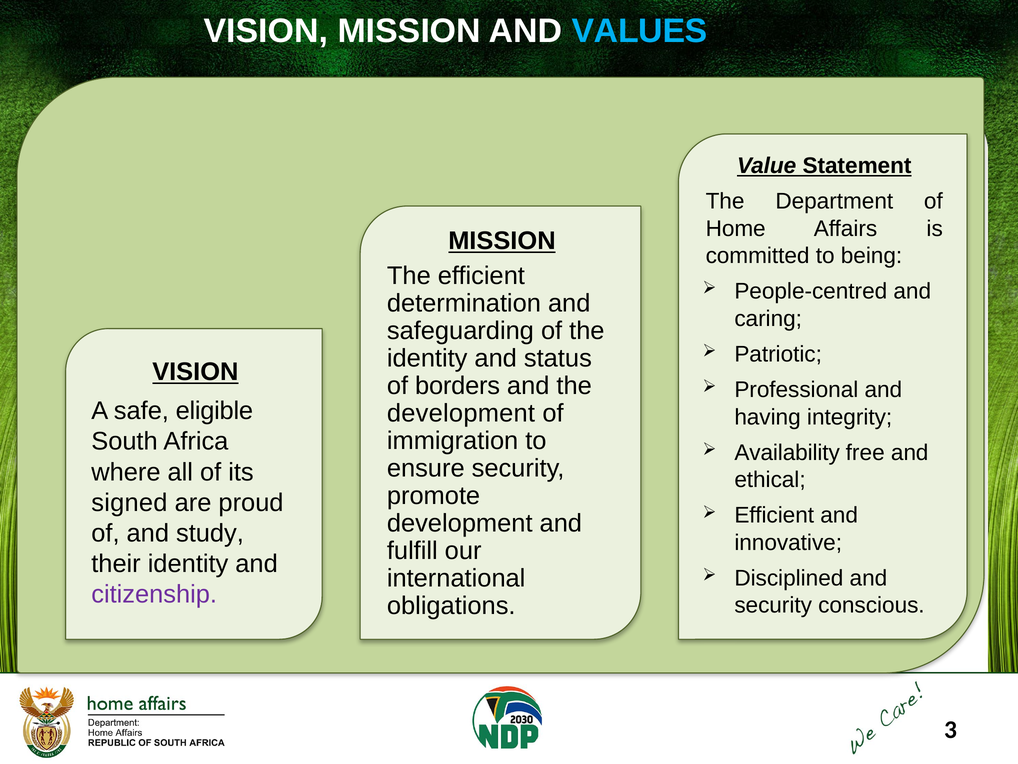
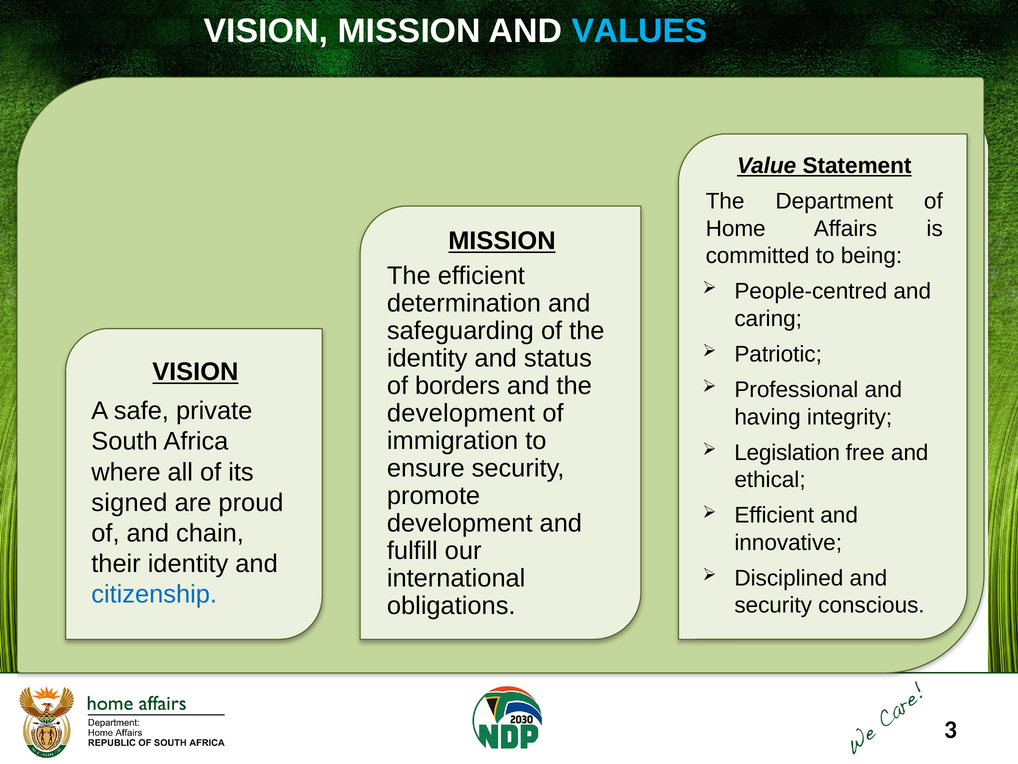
eligible: eligible -> private (214, 411)
Availability: Availability -> Legislation (787, 452)
study: study -> chain (210, 533)
citizenship colour: purple -> blue (154, 594)
